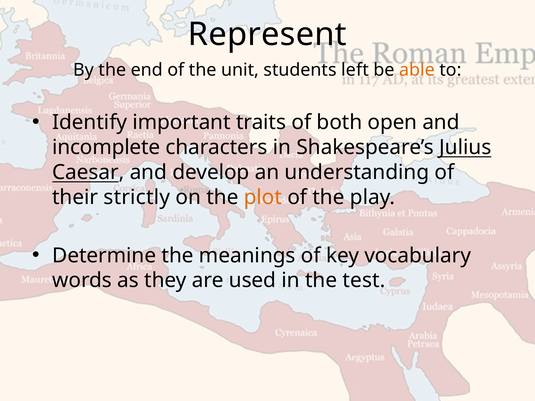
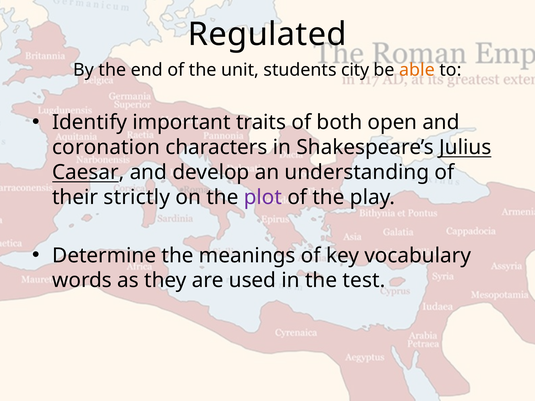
Represent: Represent -> Regulated (267, 34)
left: left -> city (355, 70)
incomplete: incomplete -> coronation (106, 147)
plot colour: orange -> purple (263, 197)
